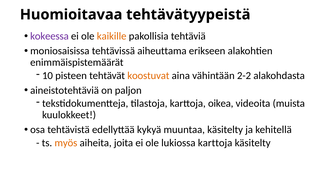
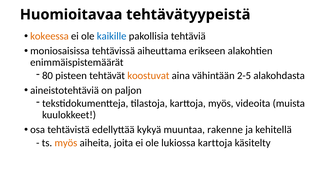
kokeessa colour: purple -> orange (49, 36)
kaikille colour: orange -> blue (112, 36)
10: 10 -> 80 (47, 75)
2-2: 2-2 -> 2-5 (244, 75)
karttoja oikea: oikea -> myös (221, 103)
muuntaa käsitelty: käsitelty -> rakenne (225, 130)
